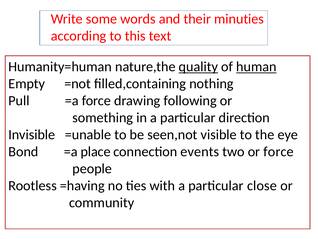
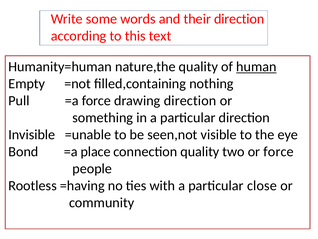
their minuties: minuties -> direction (239, 19)
quality underline: present -> none (198, 67)
drawing following: following -> direction (190, 101)
connection events: events -> quality (200, 151)
